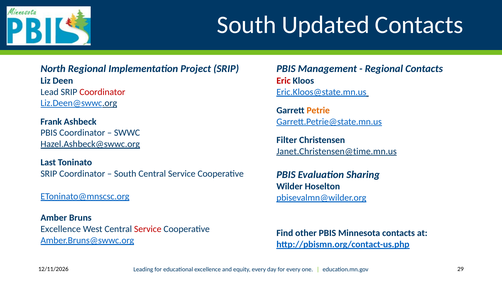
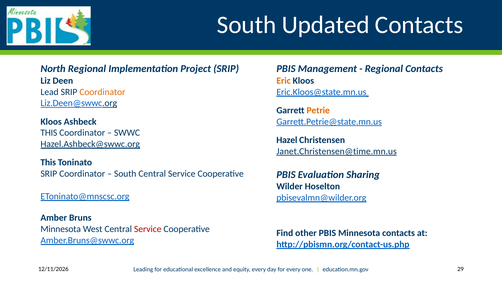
Eric colour: red -> orange (284, 81)
Coordinator colour: red -> orange (102, 92)
Frank: Frank -> Kloos (51, 122)
PBIS: PBIS -> THIS (49, 133)
Filter: Filter -> Hazel (287, 140)
Last: Last -> This (48, 163)
Excellence: Excellence -> Minnesota (61, 229)
